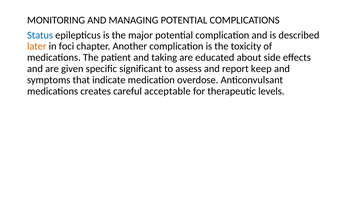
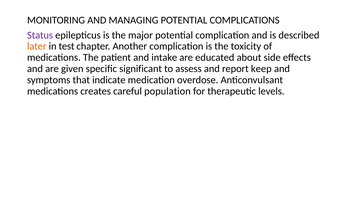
Status colour: blue -> purple (40, 35)
foci: foci -> test (67, 46)
taking: taking -> intake (164, 57)
acceptable: acceptable -> population (167, 91)
